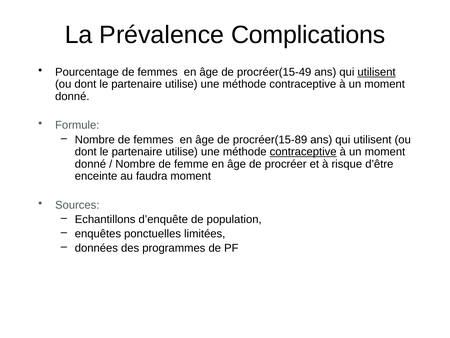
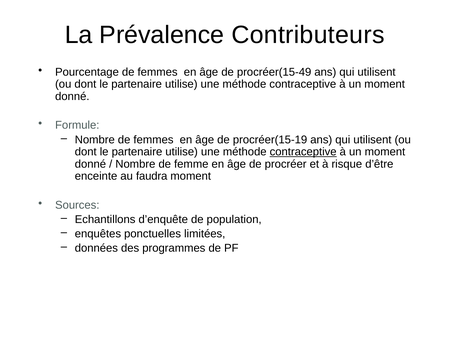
Complications: Complications -> Contributeurs (308, 35)
utilisent underline: present -> none (377, 72)
procréer(15-89: procréer(15-89 -> procréer(15-19 (270, 139)
